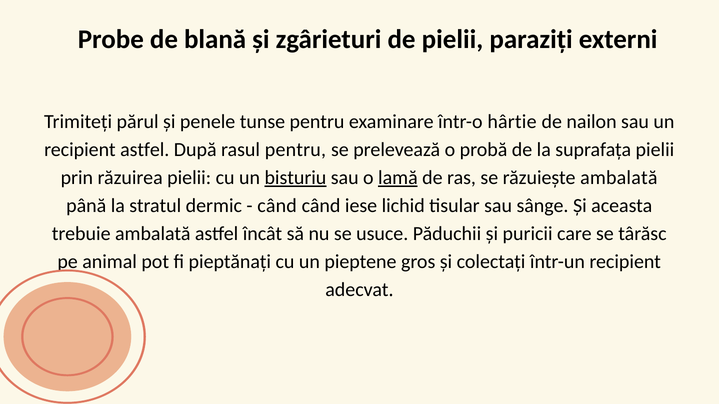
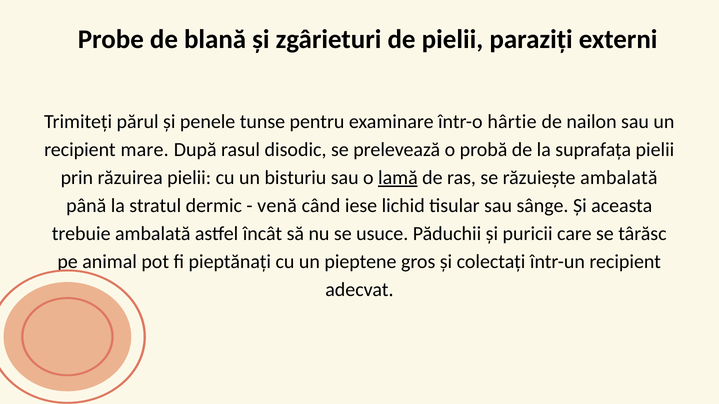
recipient astfel: astfel -> mare (145, 150)
rasul pentru: pentru -> disodic (296, 150)
bisturiu underline: present -> none (295, 178)
când: când -> venă (277, 206)
